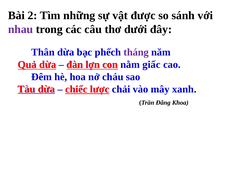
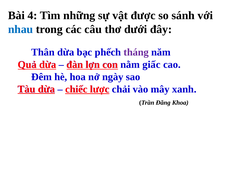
2: 2 -> 4 (32, 16)
nhau colour: purple -> blue (21, 29)
cháu: cháu -> ngày (113, 77)
